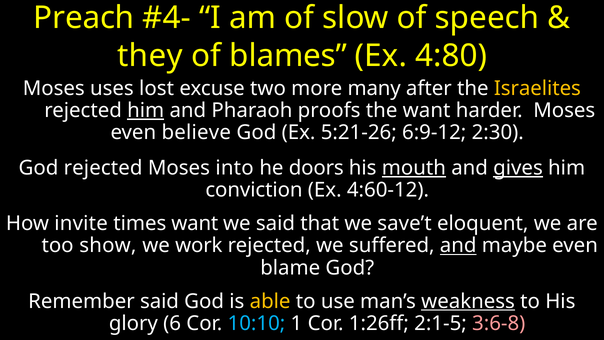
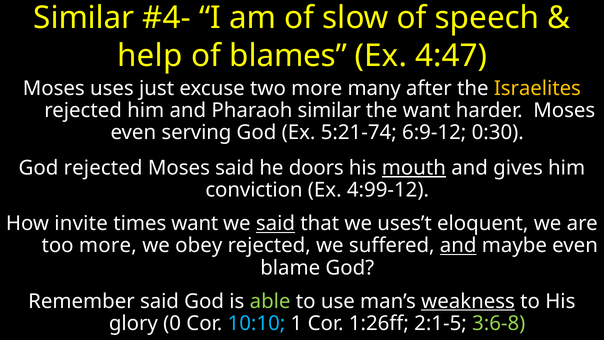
Preach: Preach -> Similar (84, 18)
they: they -> help (150, 56)
4:80: 4:80 -> 4:47 (451, 56)
lost: lost -> just (157, 88)
him underline: present -> none (146, 110)
Pharaoh proofs: proofs -> similar (329, 110)
believe: believe -> serving (196, 132)
5:21-26: 5:21-26 -> 5:21-74 (359, 132)
2:30: 2:30 -> 0:30 (498, 132)
Moses into: into -> said (235, 168)
gives underline: present -> none (518, 168)
4:60-12: 4:60-12 -> 4:99-12 (388, 190)
said underline: none -> present (276, 223)
save’t: save’t -> uses’t (405, 223)
too show: show -> more (108, 246)
work: work -> obey (199, 246)
able colour: yellow -> light green (270, 301)
6: 6 -> 0 (172, 323)
3:6-8 colour: pink -> light green (499, 323)
